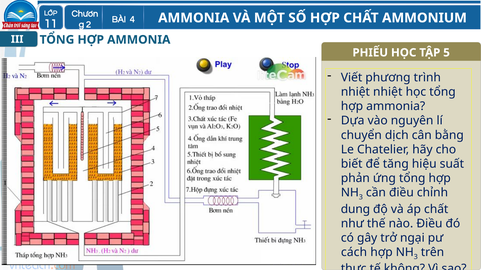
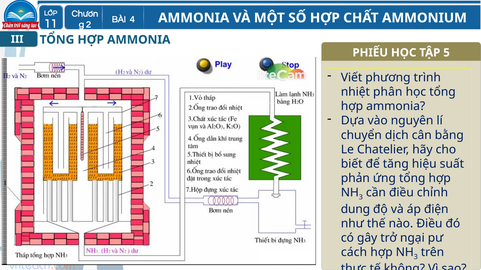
nhiệt nhiệt: nhiệt -> phân (388, 92)
áp chất: chất -> điện (436, 209)
